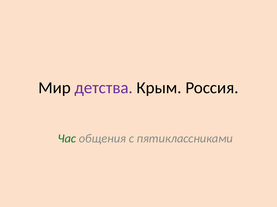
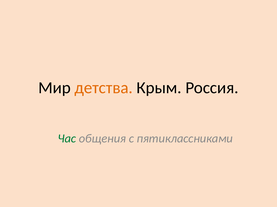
детства colour: purple -> orange (104, 88)
